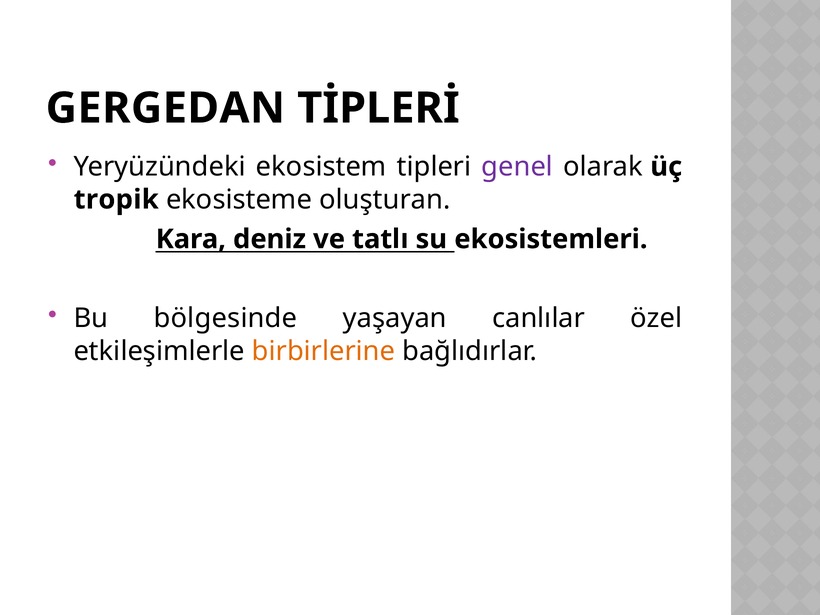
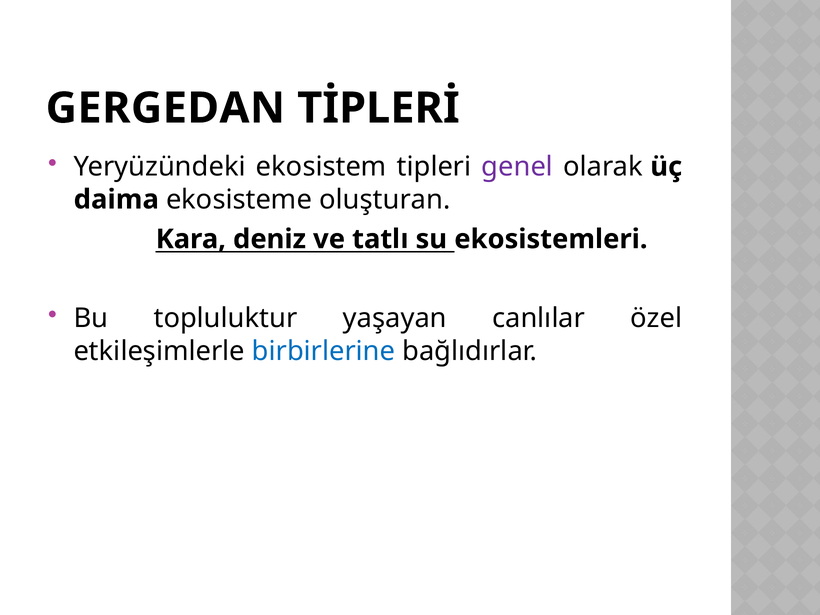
tropik: tropik -> daima (116, 199)
bölgesinde: bölgesinde -> topluluktur (226, 318)
birbirlerine colour: orange -> blue (324, 351)
